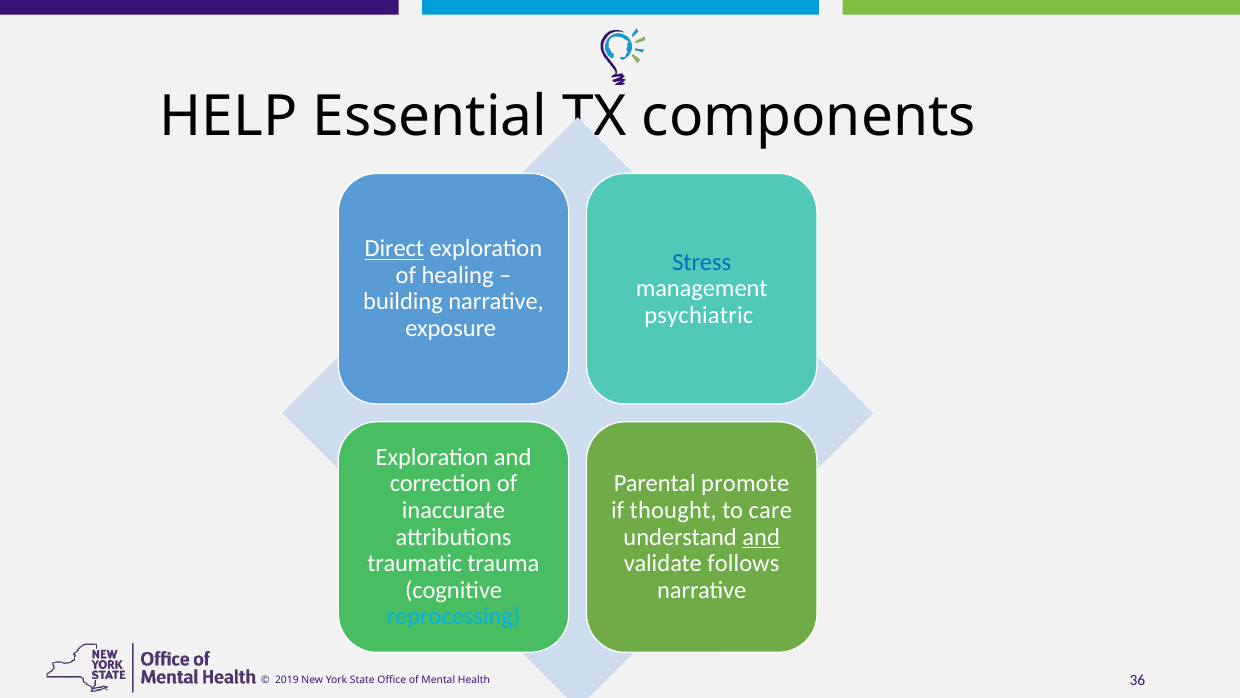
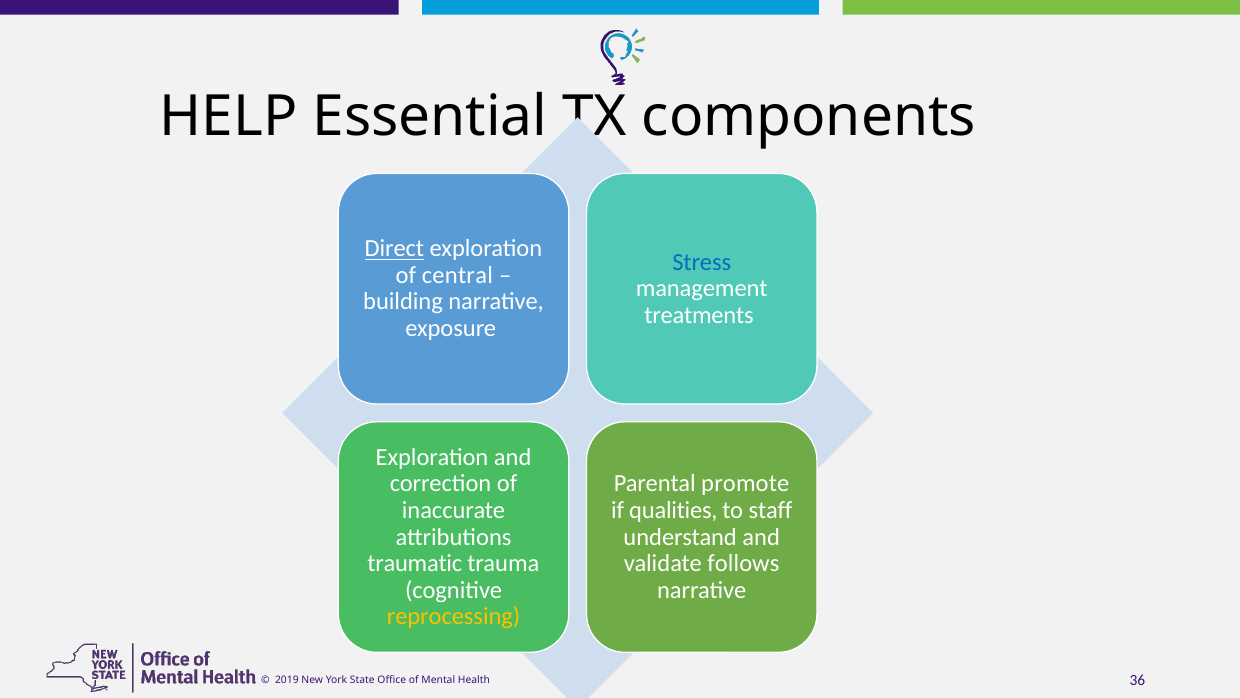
healing: healing -> central (457, 275)
psychiatric: psychiatric -> treatments (699, 315)
thought: thought -> qualities (673, 510)
care: care -> staff (771, 510)
and underline: present -> none (761, 537)
reprocessing colour: light blue -> yellow (454, 616)
